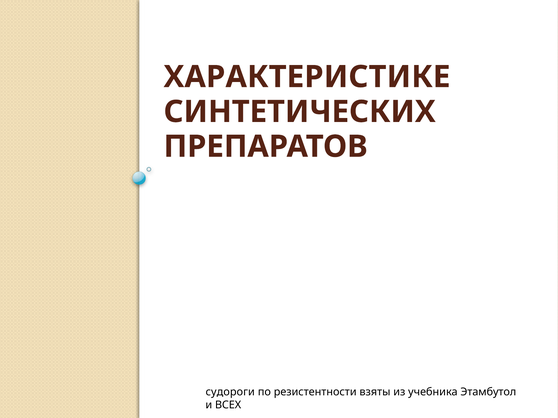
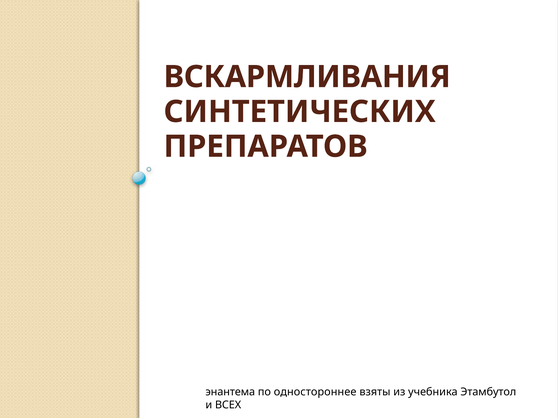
ХАРАКТЕРИСТИКЕ: ХАРАКТЕРИСТИКЕ -> ВСКАРМЛИВАНИЯ (307, 77)
судороги: судороги -> энантема (230, 392)
резистентности: резистентности -> одностороннее (315, 392)
